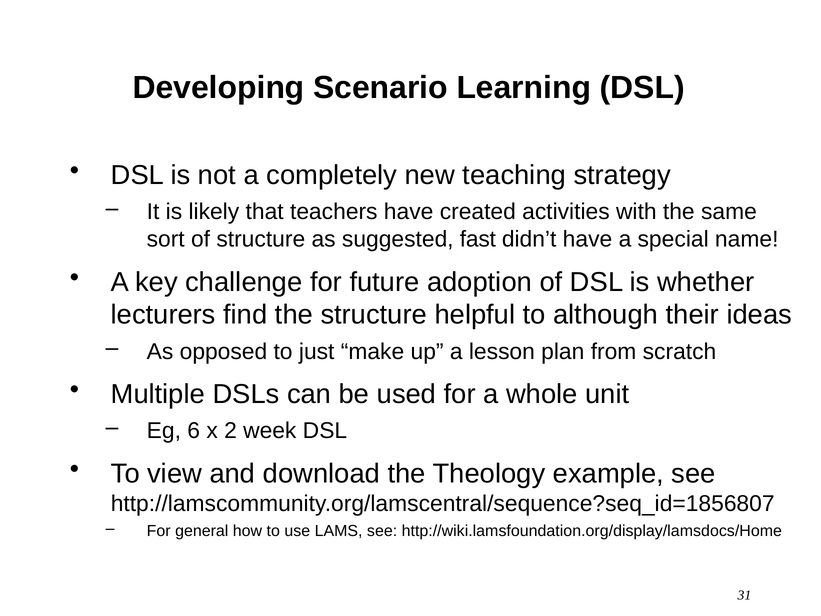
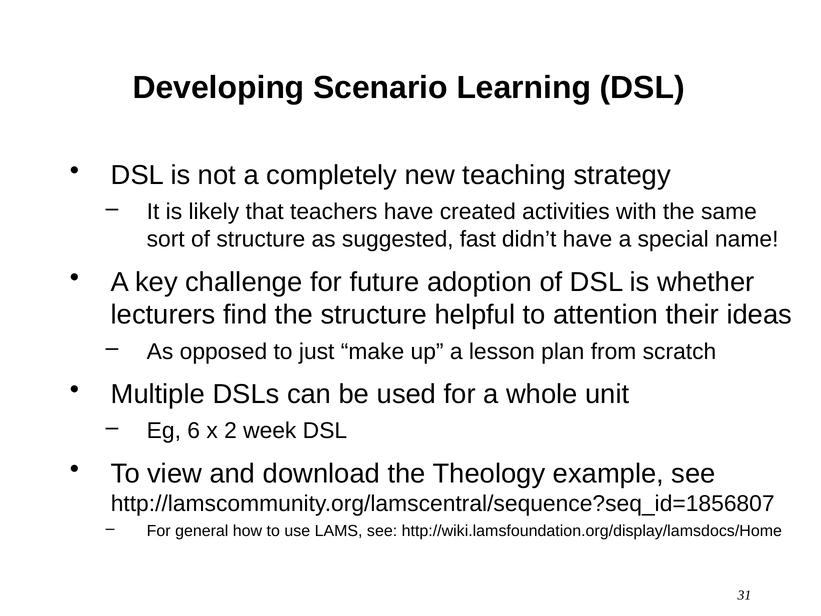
although: although -> attention (606, 315)
